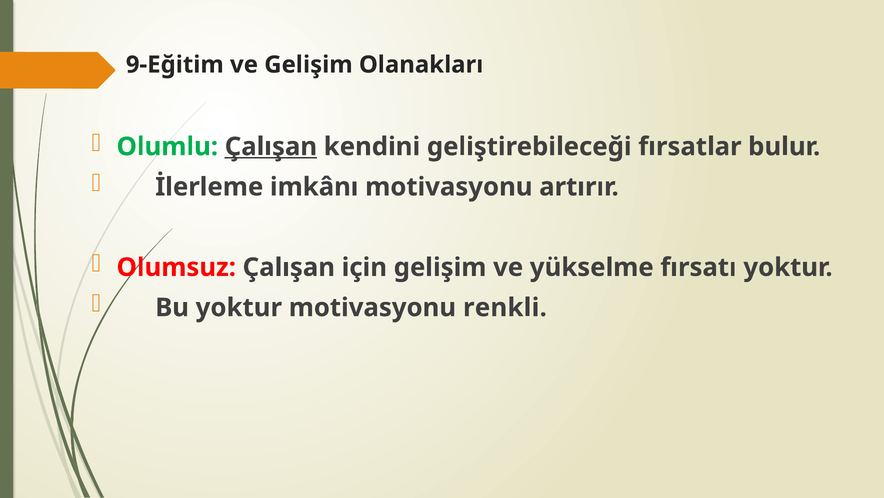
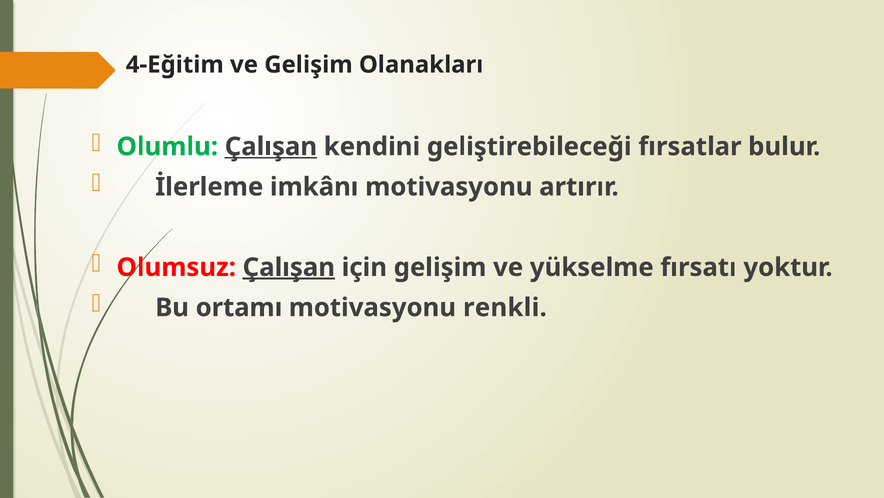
9-Eğitim: 9-Eğitim -> 4-Eğitim (175, 65)
Çalışan underline: none -> present (289, 267)
Bu yoktur: yoktur -> ortamı (239, 307)
